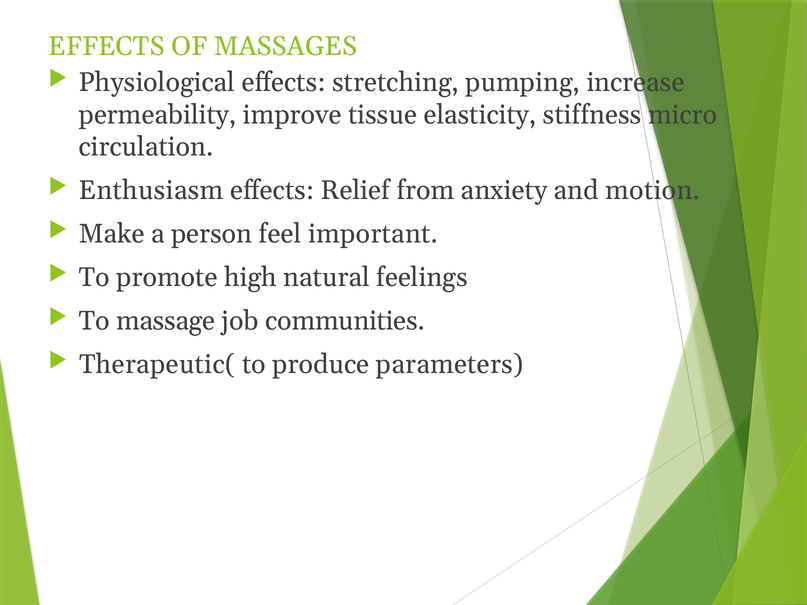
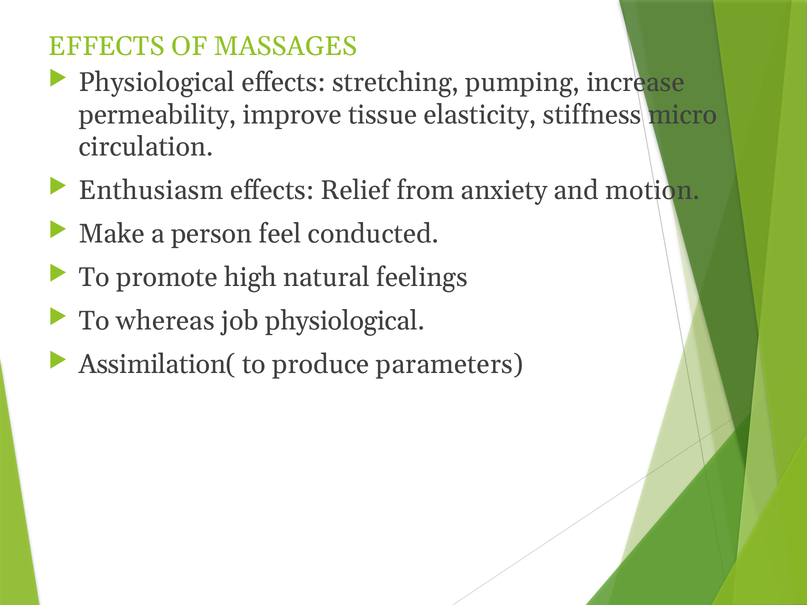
important: important -> conducted (373, 234)
massage: massage -> whereas (166, 321)
job communities: communities -> physiological (345, 321)
Therapeutic(: Therapeutic( -> Assimilation( (157, 365)
